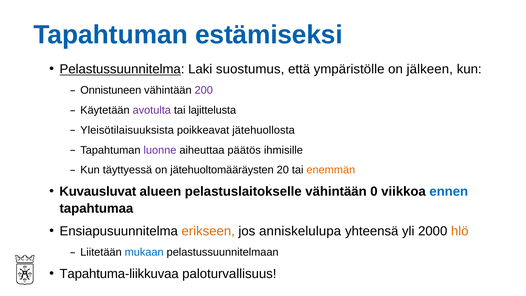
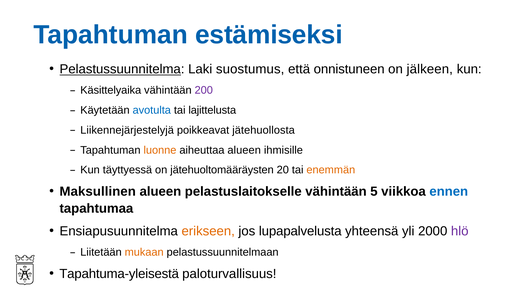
ympäristölle: ympäristölle -> onnistuneen (349, 69)
Onnistuneen: Onnistuneen -> Käsittelyaika (111, 90)
avotulta colour: purple -> blue (152, 110)
Yleisötilaisuuksista: Yleisötilaisuuksista -> Liikennejärjestelyjä (127, 130)
luonne colour: purple -> orange (160, 150)
aiheuttaa päätös: päätös -> alueen (244, 150)
Kuvausluvat: Kuvausluvat -> Maksullinen (98, 191)
0: 0 -> 5 (374, 191)
anniskelulupa: anniskelulupa -> lupapalvelusta (300, 231)
hlö colour: orange -> purple (460, 231)
mukaan colour: blue -> orange (144, 252)
Tapahtuma-liikkuvaa: Tapahtuma-liikkuvaa -> Tapahtuma-yleisestä (119, 274)
